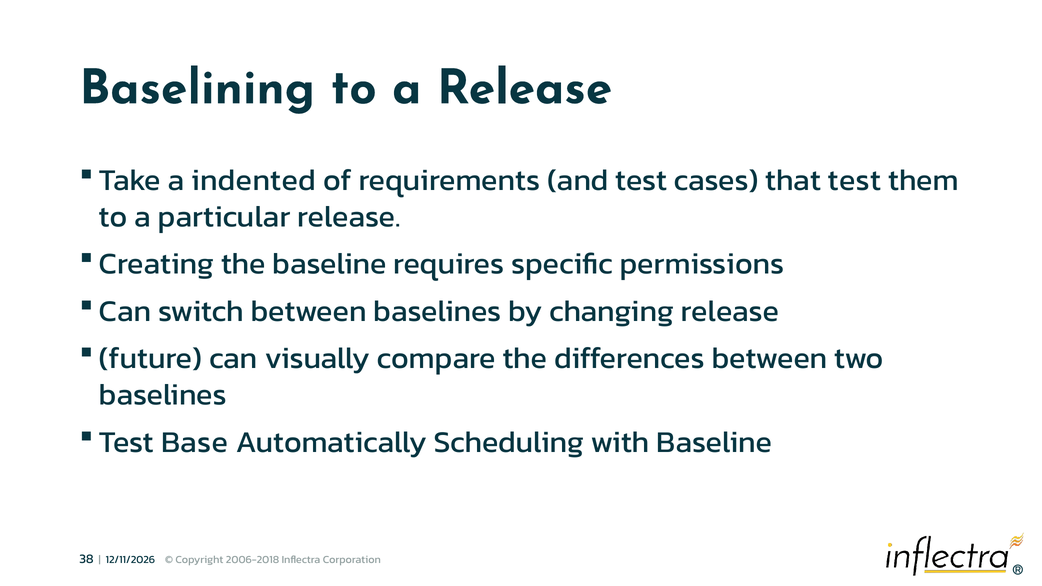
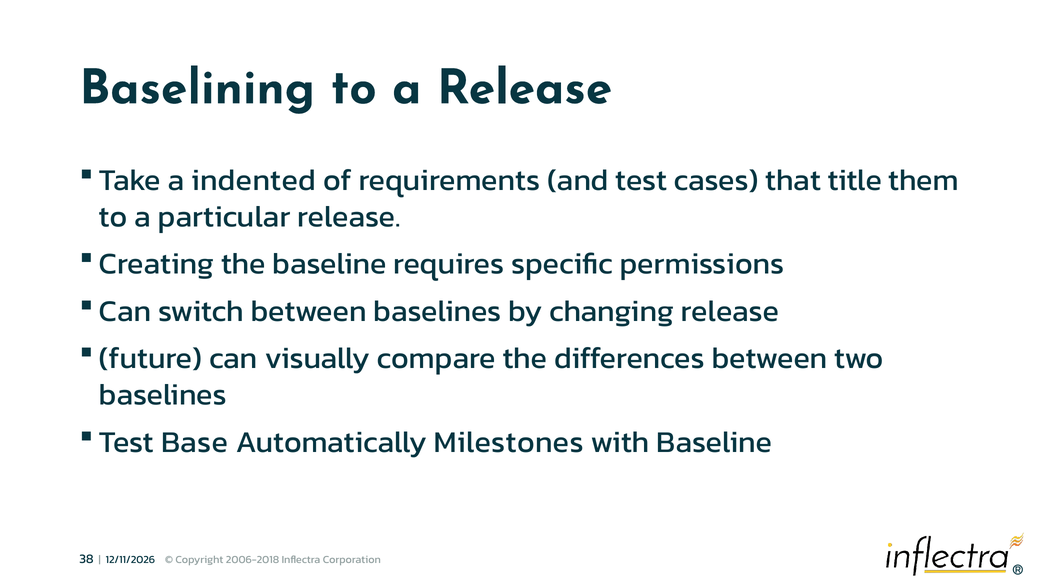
that test: test -> title (855, 180)
Scheduling: Scheduling -> Milestones (509, 442)
